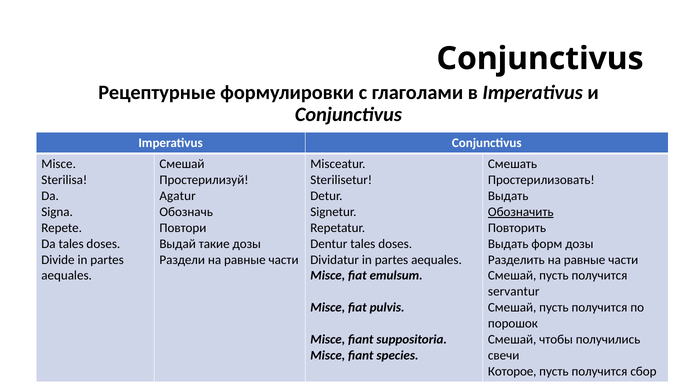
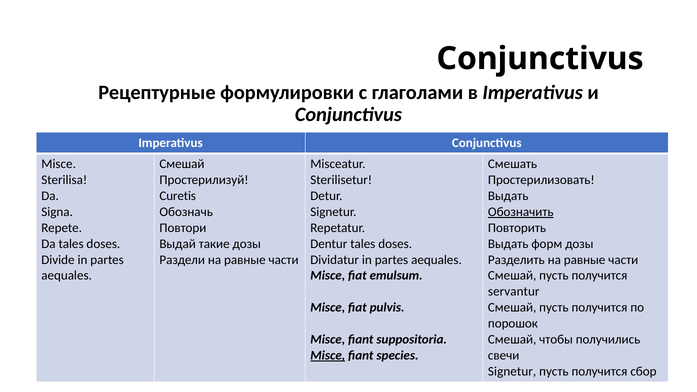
Agatur: Agatur -> Curetis (178, 196)
Misce underline: none -> present (328, 355)
Которое: Которое -> Signetur (512, 371)
